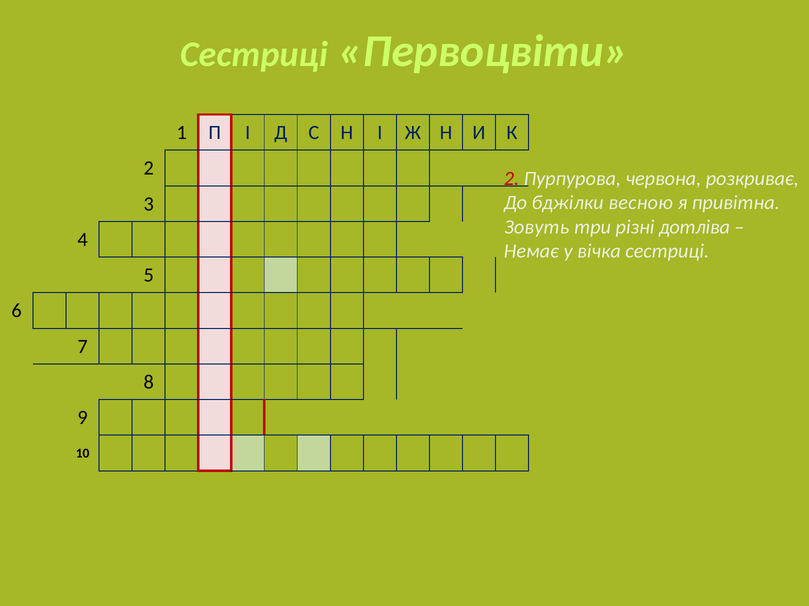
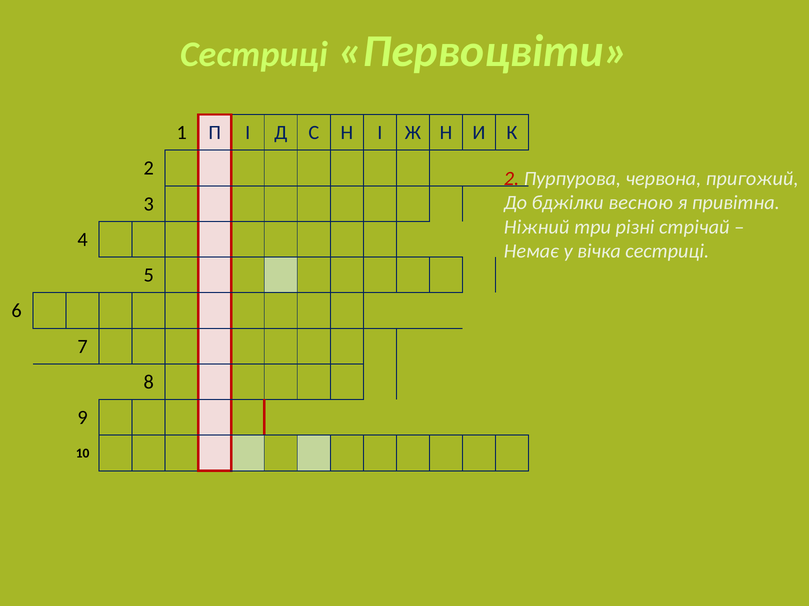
розкриває: розкриває -> пригожий (752, 179)
Зовуть: Зовуть -> Ніжний (537, 227)
дотліва: дотліва -> стрічай (694, 227)
